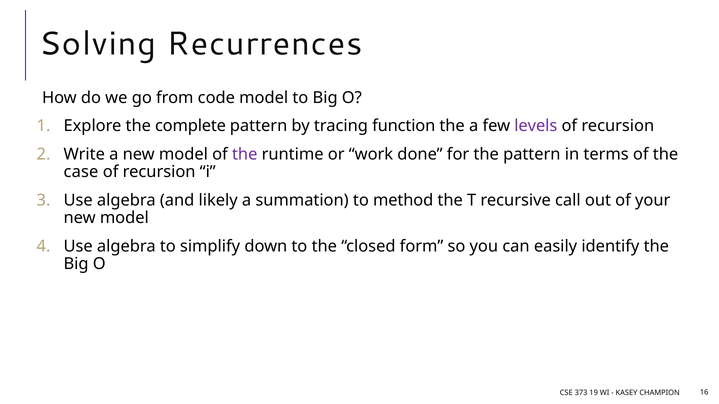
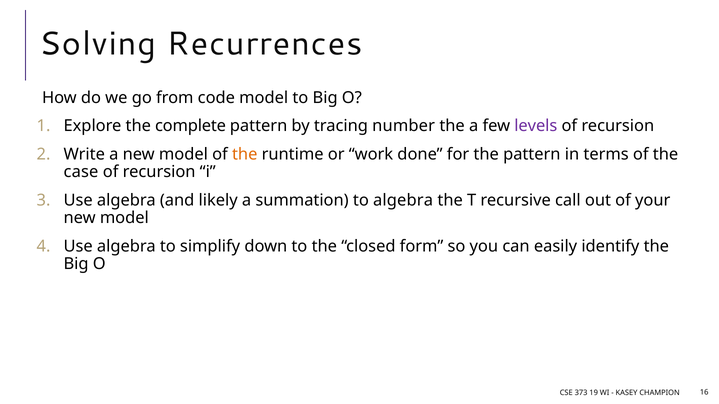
function: function -> number (404, 126)
the colour: purple -> orange (245, 154)
to method: method -> algebra (403, 200)
